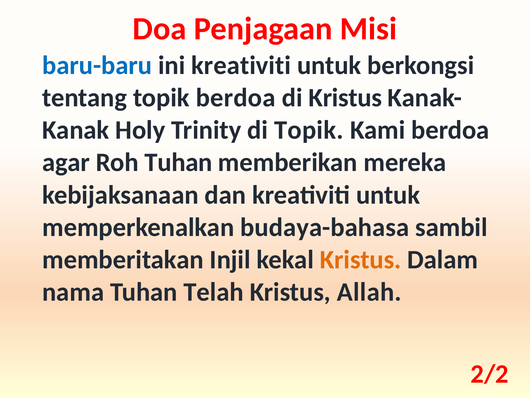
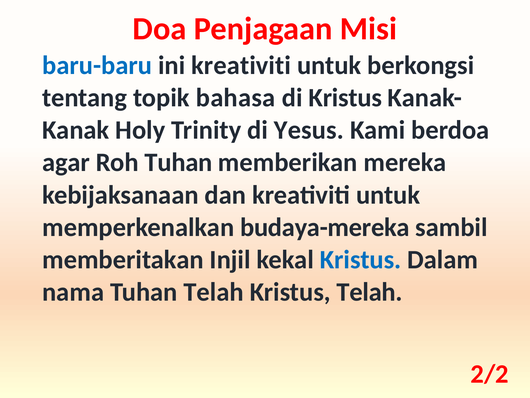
topik berdoa: berdoa -> bahasa (236, 98)
di Topik: Topik -> Yesus (309, 130)
budaya-bahasa: budaya-bahasa -> budaya-mereka (325, 227)
Kristus colour: orange -> blue (361, 259)
Kristus Allah: Allah -> Telah (370, 292)
